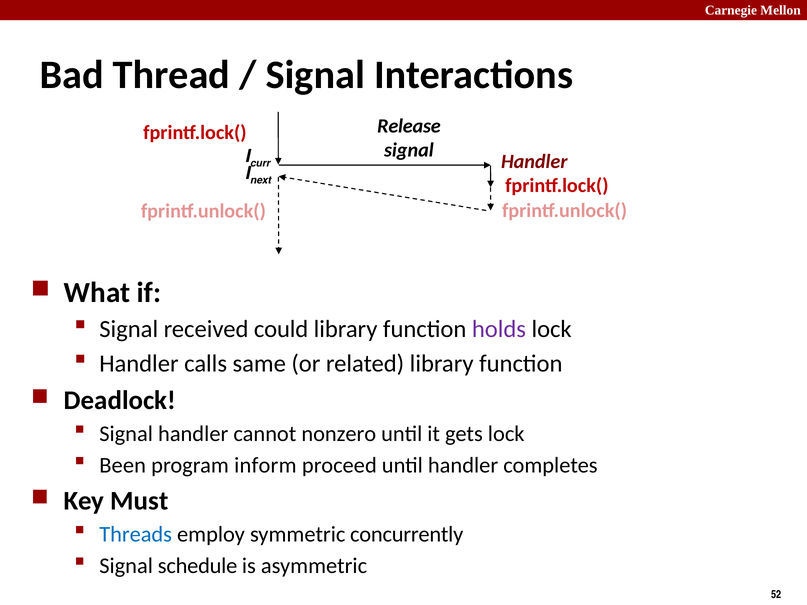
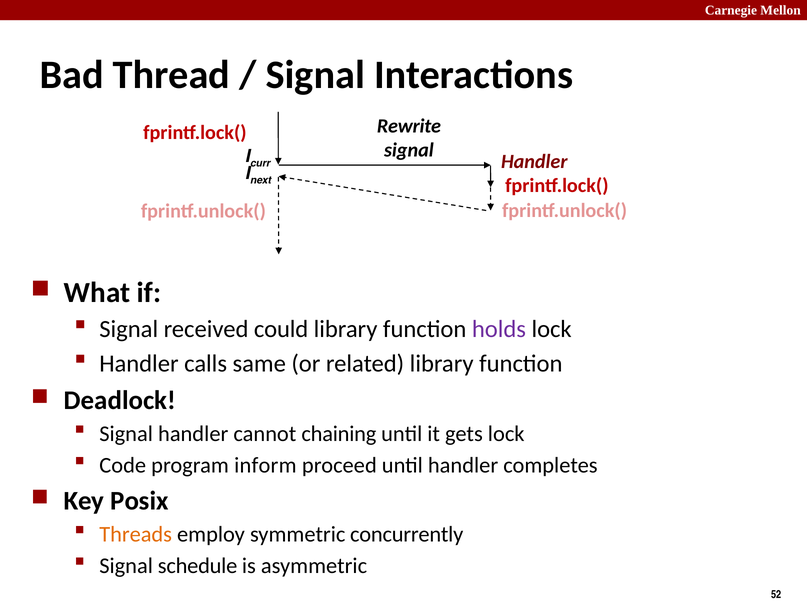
Release: Release -> Rewrite (409, 126)
nonzero: nonzero -> chaining (339, 434)
Been: Been -> Code (123, 466)
Must: Must -> Posix (139, 501)
Threads colour: blue -> orange (136, 535)
